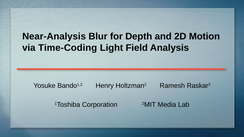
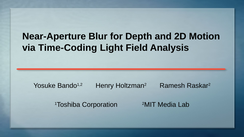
Near-Analysis: Near-Analysis -> Near-Aperture (54, 37)
